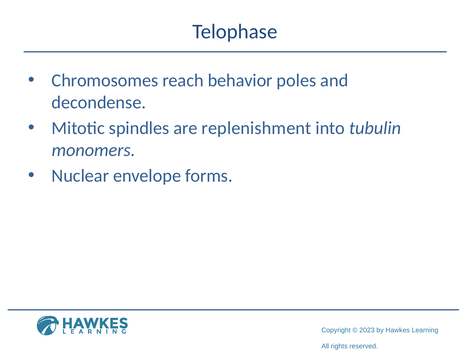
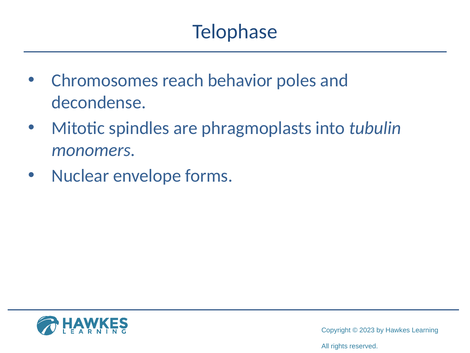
replenishment: replenishment -> phragmoplasts (257, 128)
